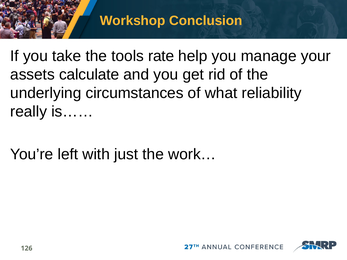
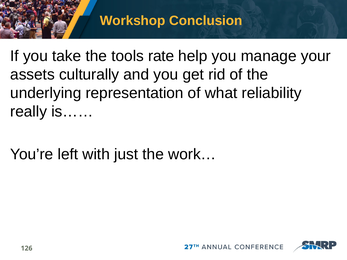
calculate: calculate -> culturally (89, 75)
circumstances: circumstances -> representation (135, 93)
